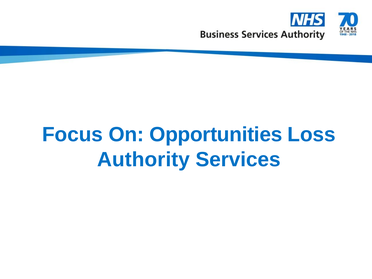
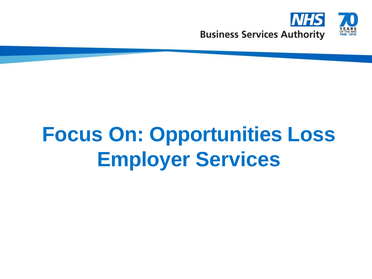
Authority: Authority -> Employer (144, 159)
